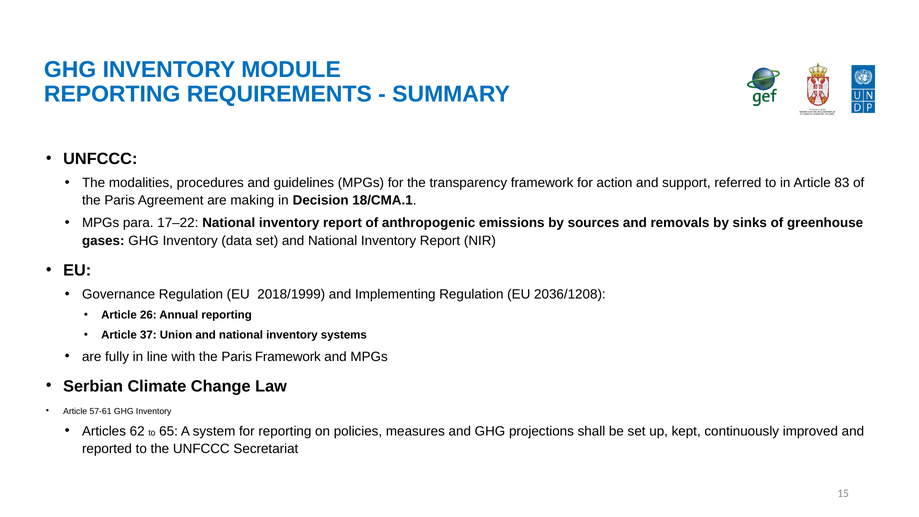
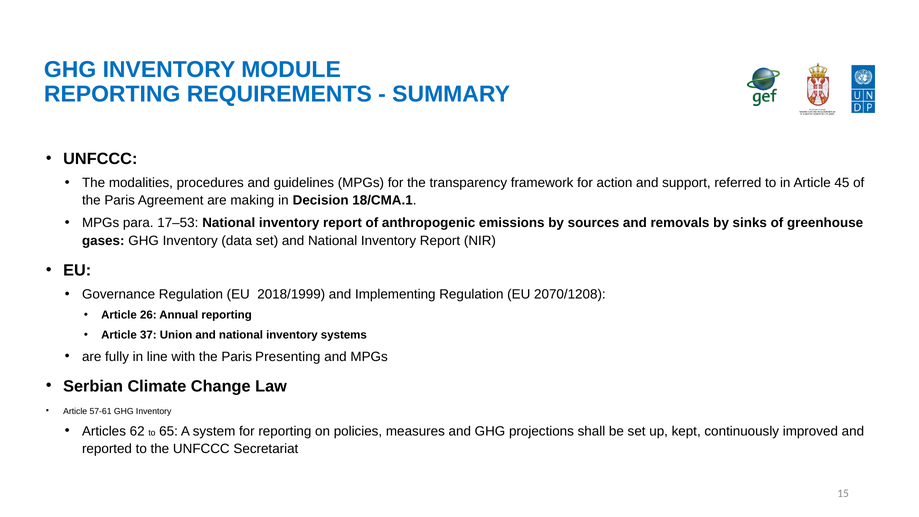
83: 83 -> 45 (842, 183)
17–22: 17–22 -> 17–53 (178, 223)
2036/1208: 2036/1208 -> 2070/1208 (570, 294)
Paris Framework: Framework -> Presenting (288, 357)
